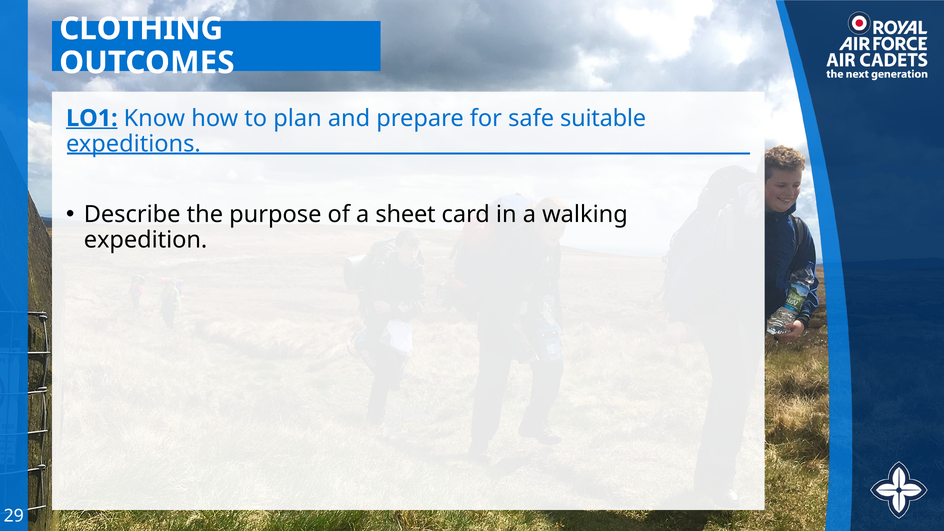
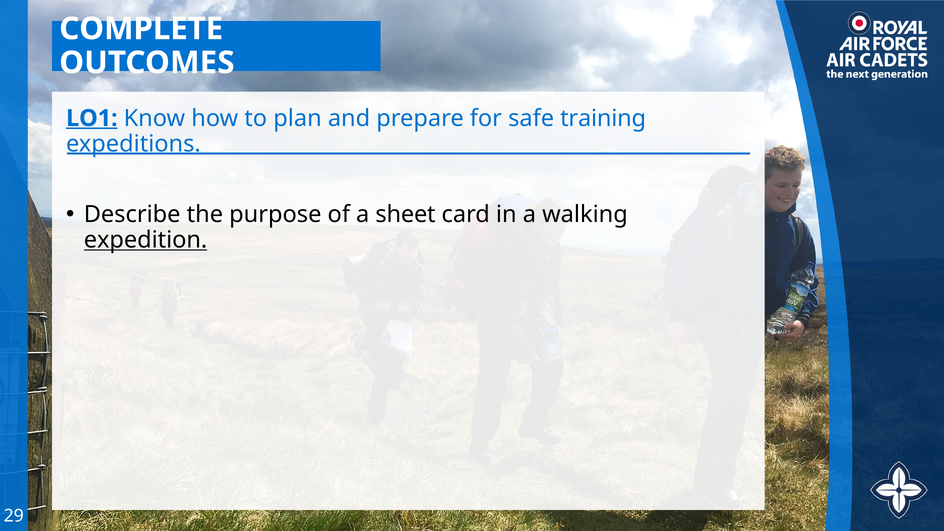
CLOTHING: CLOTHING -> COMPLETE (141, 29)
suitable: suitable -> training (603, 118)
expedition underline: none -> present (146, 240)
